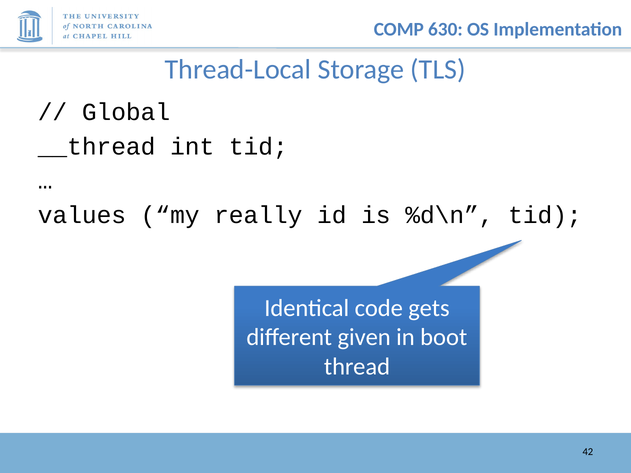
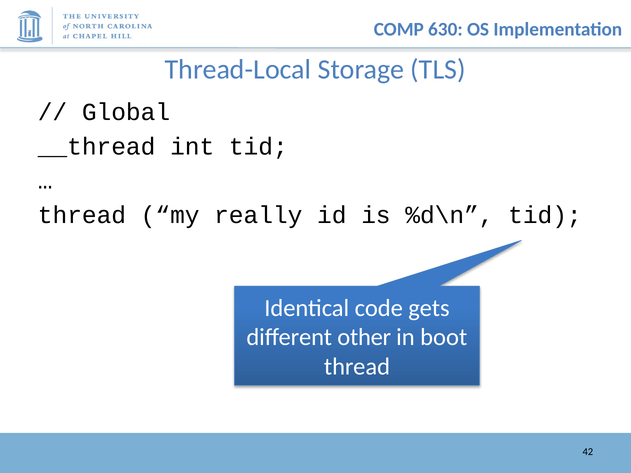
values: values -> thread (82, 215)
given: given -> other (364, 338)
